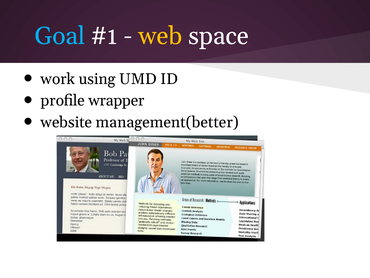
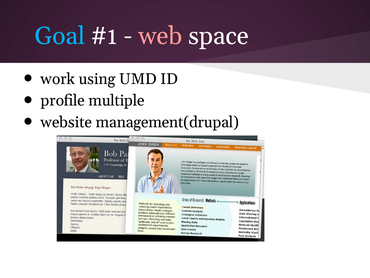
web colour: yellow -> pink (161, 36)
wrapper: wrapper -> multiple (116, 100)
management(better: management(better -> management(drupal (167, 122)
